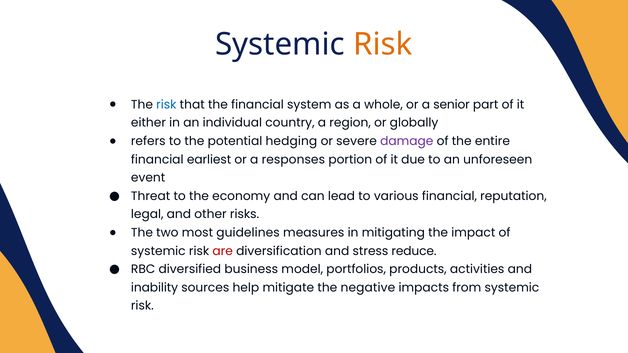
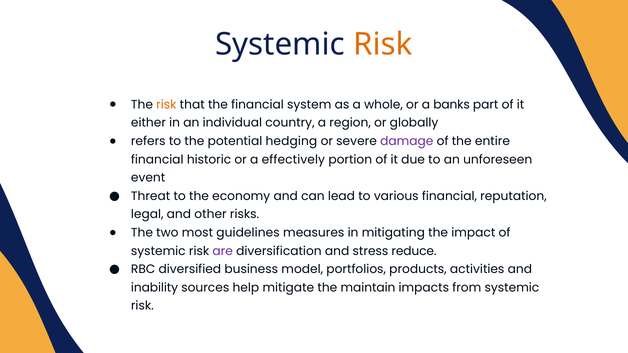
risk colour: blue -> orange (166, 105)
senior: senior -> banks (452, 105)
earliest: earliest -> historic (209, 160)
responses: responses -> effectively (293, 160)
are colour: red -> purple (223, 251)
negative: negative -> maintain (368, 288)
